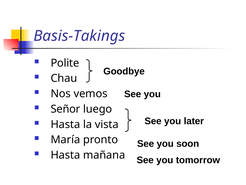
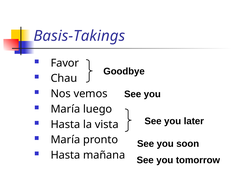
Polite: Polite -> Favor (65, 63)
Señor: Señor -> María (65, 109)
